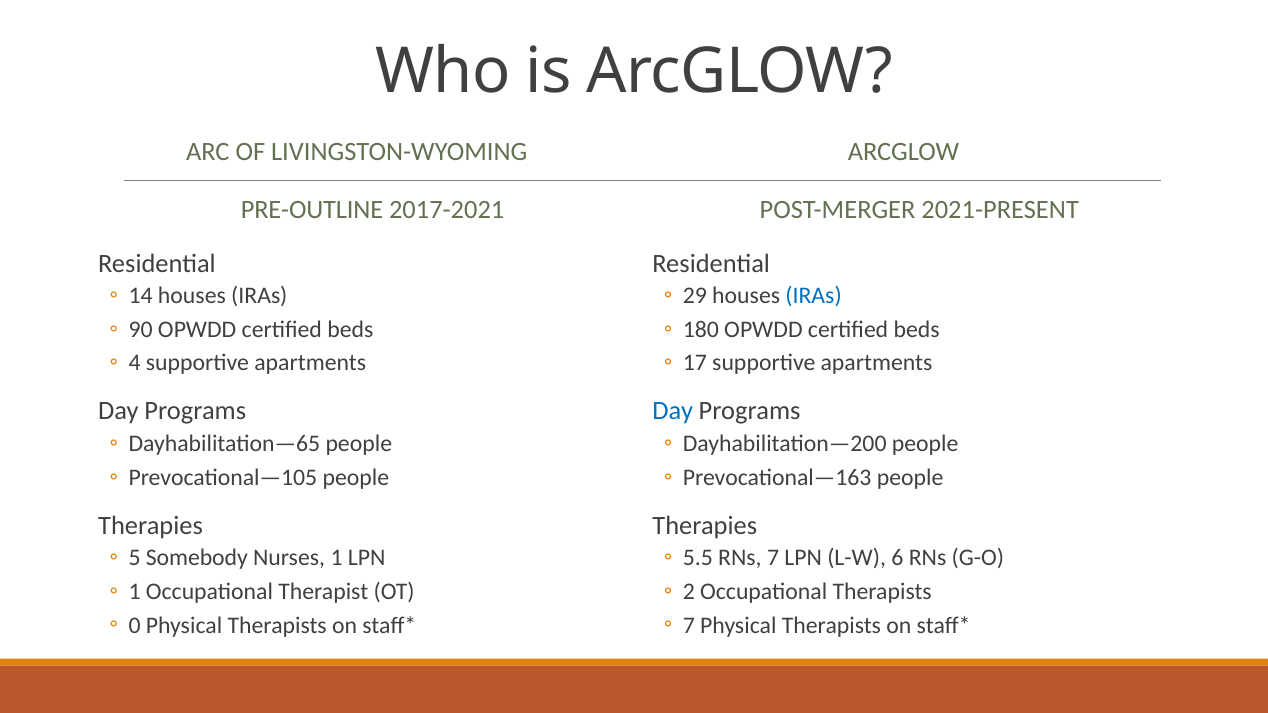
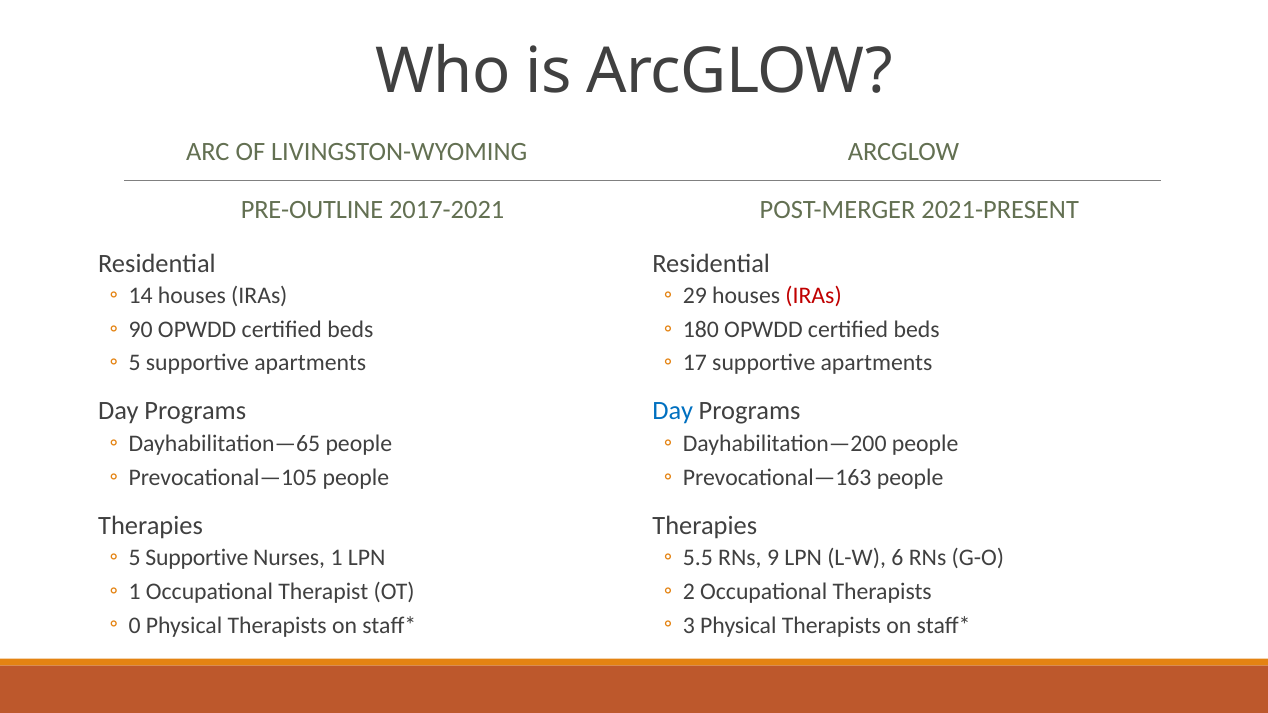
IRAs colour: blue -> red (814, 296)
4: 4 -> 5 (135, 363)
Somebody: Somebody -> Supportive (197, 558)
RNs 7: 7 -> 9 (773, 558)
7: 7 -> 3 (689, 625)
